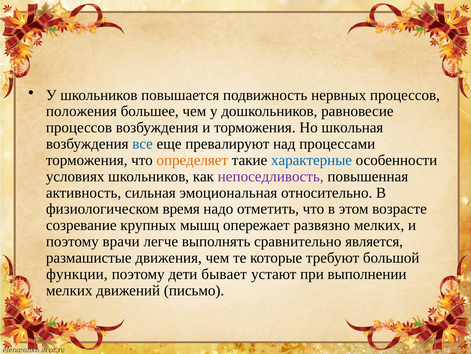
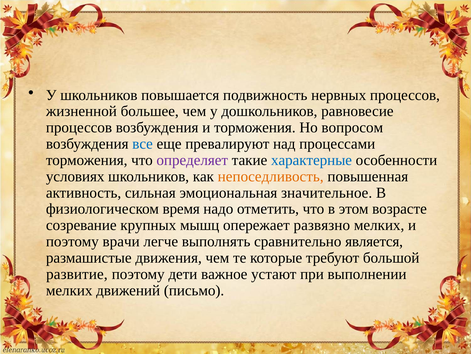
положения: положения -> жизненной (81, 111)
школьная: школьная -> вопросом (352, 127)
определяет colour: orange -> purple (192, 160)
непоседливость colour: purple -> orange (271, 176)
относительно: относительно -> значительное (327, 192)
функции: функции -> развитие (77, 274)
бывает: бывает -> важное (224, 274)
